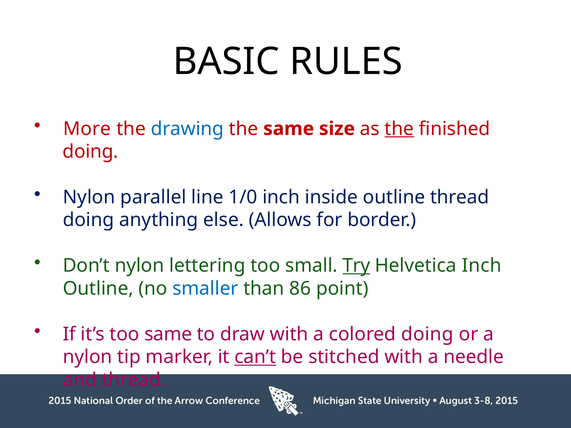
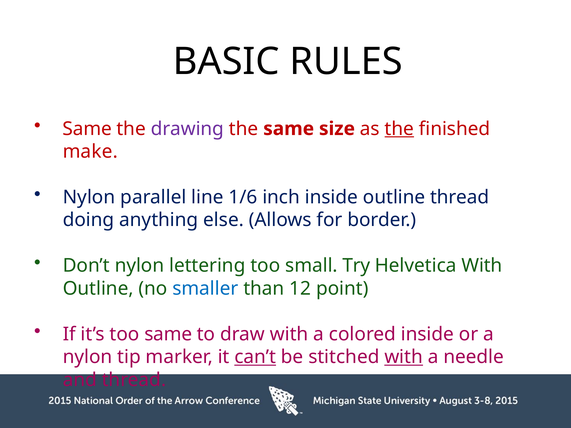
More: More -> Same (87, 129)
drawing colour: blue -> purple (187, 129)
doing: doing -> make (90, 152)
1/0: 1/0 -> 1/6 (243, 197)
Try underline: present -> none (356, 266)
Helvetica Inch: Inch -> With (482, 266)
86: 86 -> 12 (300, 289)
colored doing: doing -> inside (427, 334)
with underline: none -> present (404, 357)
